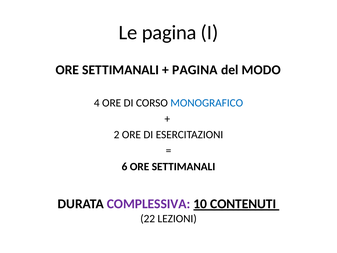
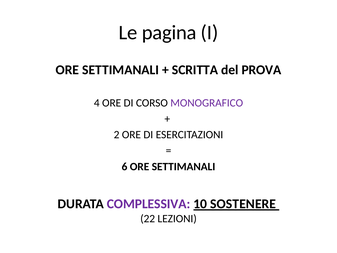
PAGINA: PAGINA -> SCRITTA (195, 70)
MODO: MODO -> PROVA (261, 70)
MONOGRAFICO colour: blue -> purple (207, 103)
CONTENUTI: CONTENUTI -> SOSTENERE (243, 204)
